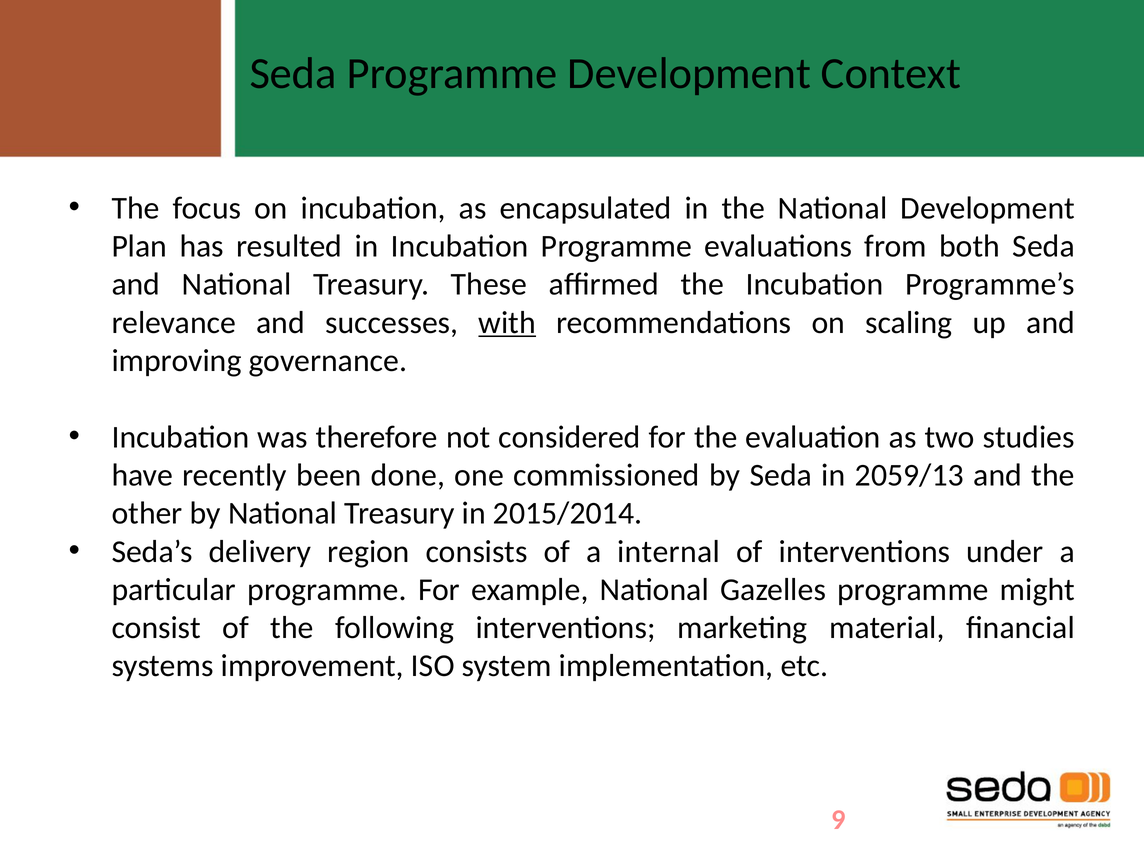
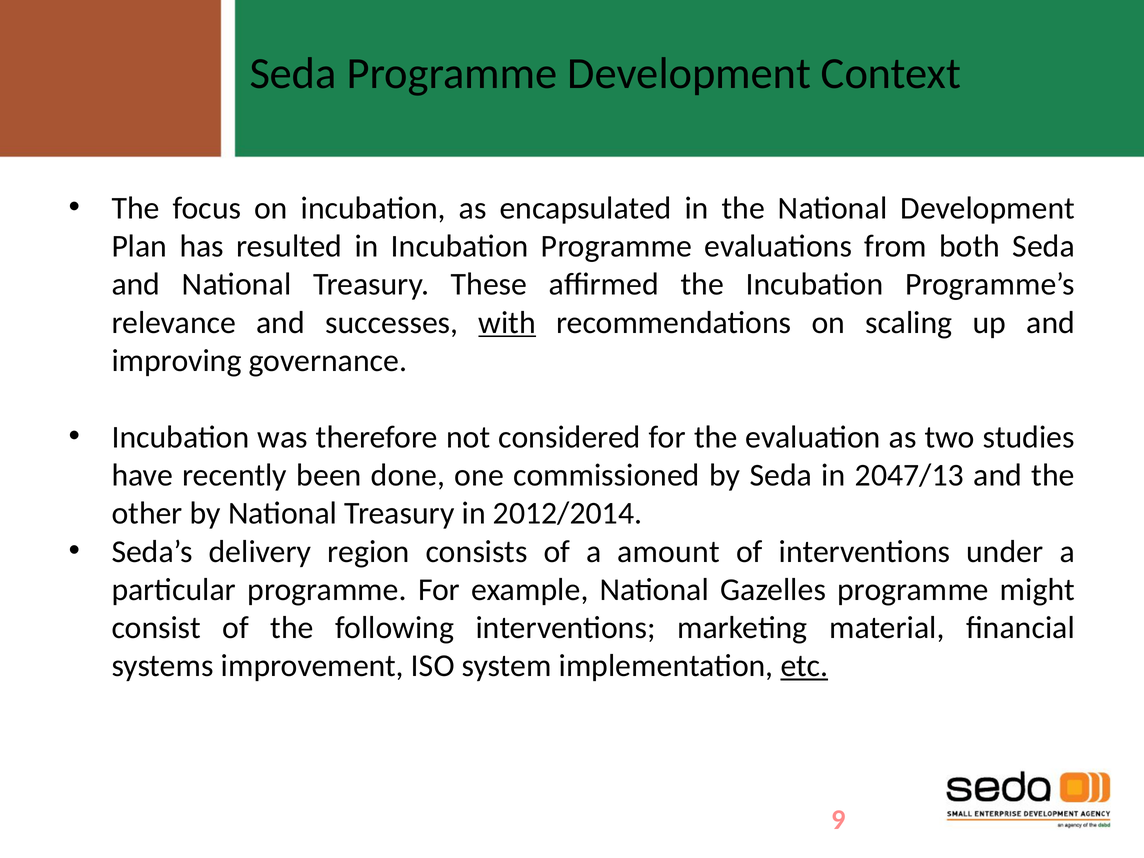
2059/13: 2059/13 -> 2047/13 (909, 475)
2015/2014: 2015/2014 -> 2012/2014 (568, 513)
internal: internal -> amount (669, 552)
etc underline: none -> present (804, 666)
